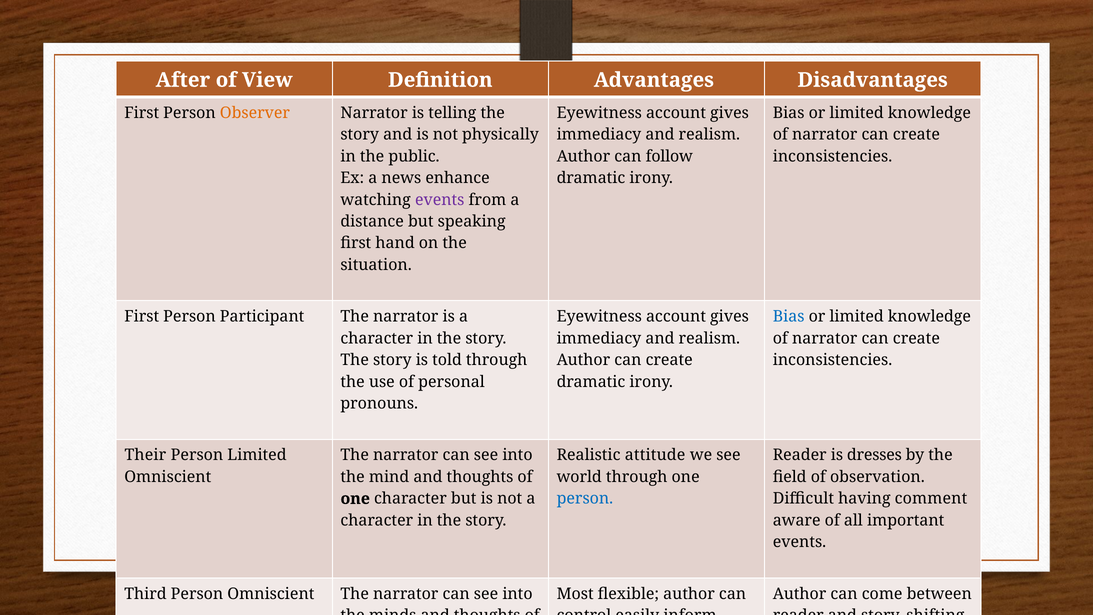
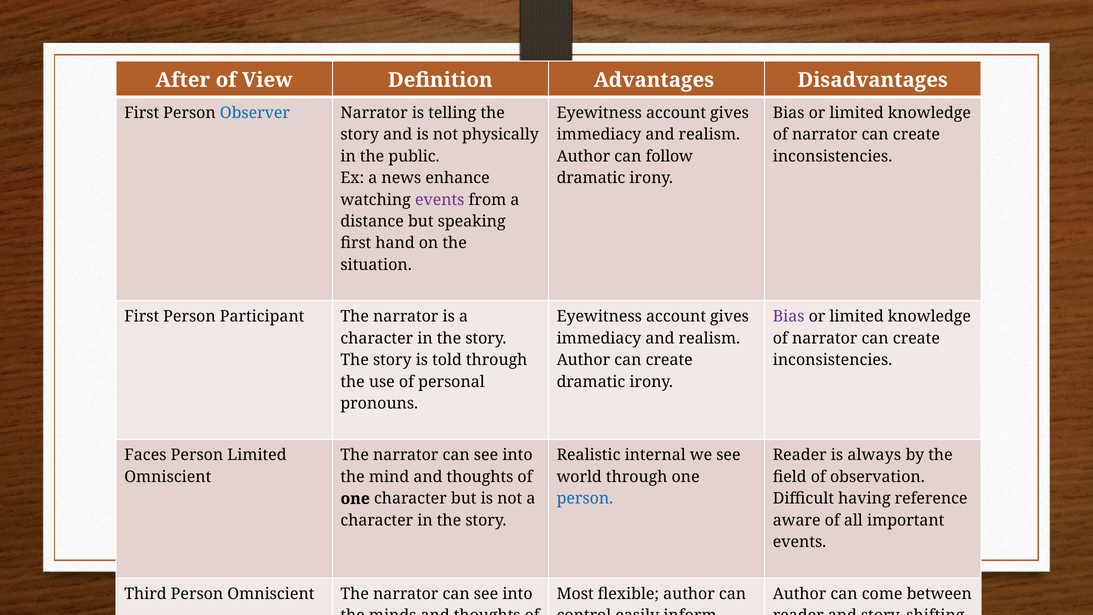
Observer colour: orange -> blue (255, 113)
Bias colour: blue -> purple (789, 317)
Their: Their -> Faces (145, 455)
attitude: attitude -> internal (655, 455)
dresses: dresses -> always (874, 455)
comment: comment -> reference (931, 499)
